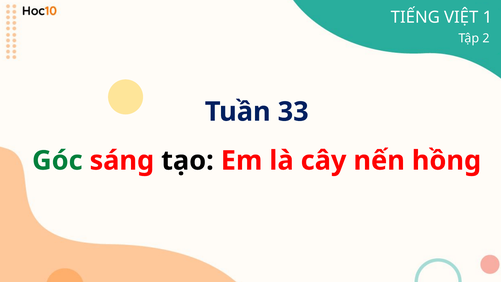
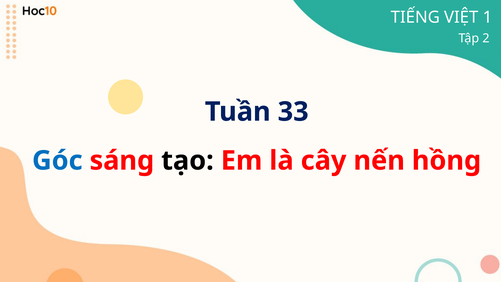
Góc colour: green -> blue (57, 161)
